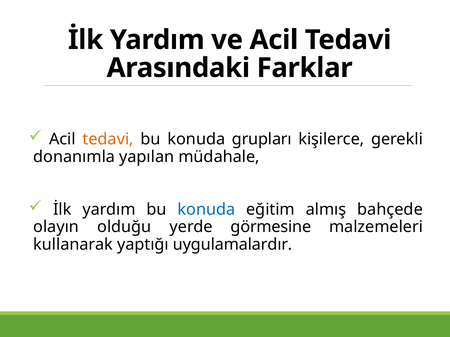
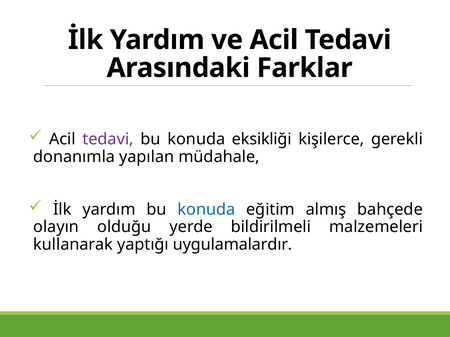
tedavi colour: orange -> purple (108, 139)
grupları: grupları -> eksikliği (262, 139)
görmesine: görmesine -> bildirilmeli (271, 227)
